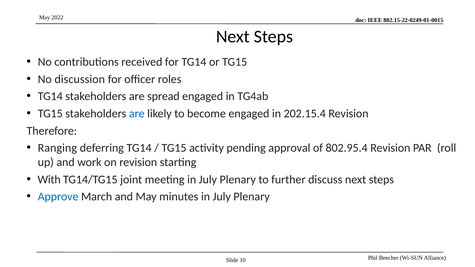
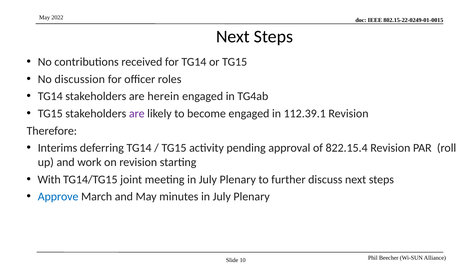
spread: spread -> herein (163, 96)
are colour: blue -> purple (137, 114)
202.15.4: 202.15.4 -> 112.39.1 (305, 114)
Ranging: Ranging -> Interims (58, 148)
802.95.4: 802.95.4 -> 822.15.4 (347, 148)
